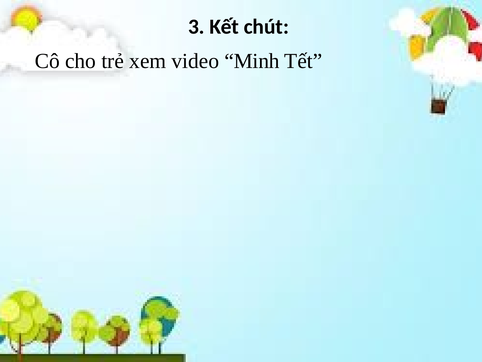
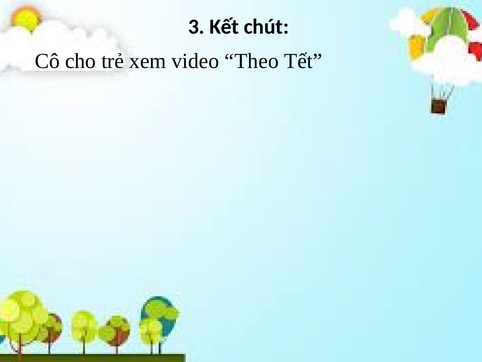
Minh: Minh -> Theo (252, 61)
